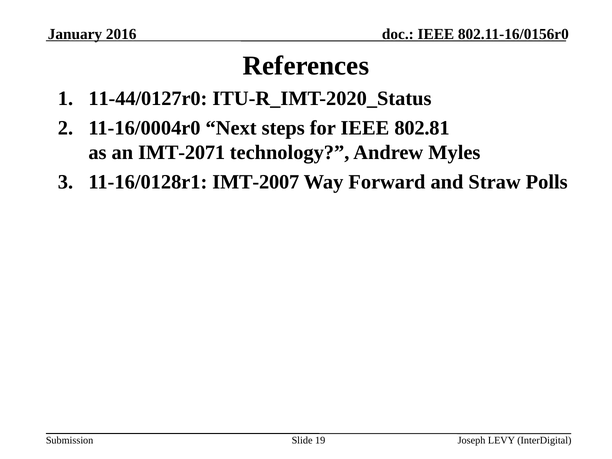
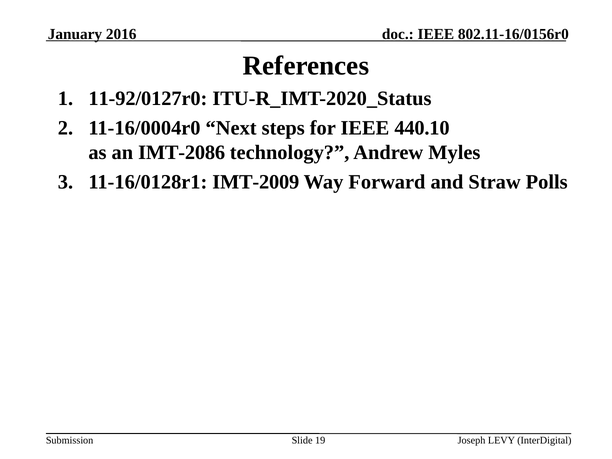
11-44/0127r0: 11-44/0127r0 -> 11-92/0127r0 (148, 98)
802.81: 802.81 -> 440.10 (422, 128)
IMT-2071: IMT-2071 -> IMT-2086 (182, 152)
IMT-2007: IMT-2007 -> IMT-2009 (256, 182)
